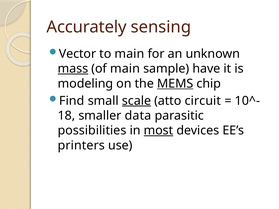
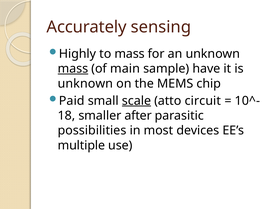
Vector: Vector -> Highly (78, 54)
to main: main -> mass (130, 54)
modeling: modeling -> unknown (85, 84)
MEMS underline: present -> none (175, 84)
Find: Find -> Paid (72, 101)
data: data -> after (138, 116)
most underline: present -> none (158, 131)
printers: printers -> multiple (81, 146)
